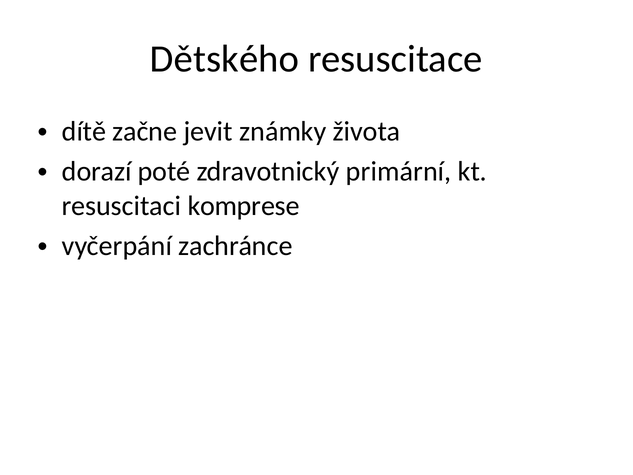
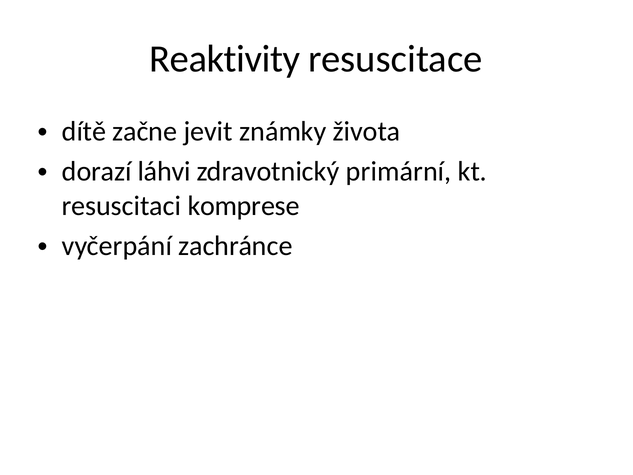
Dětského: Dětského -> Reaktivity (225, 59)
poté: poté -> láhvi (164, 171)
